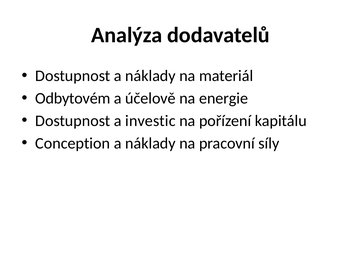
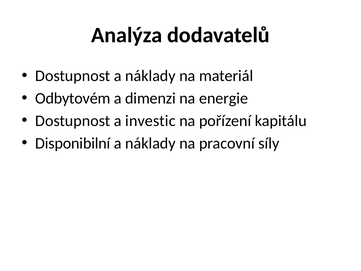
účelově: účelově -> dimenzi (150, 98)
Conception: Conception -> Disponibilní (73, 143)
